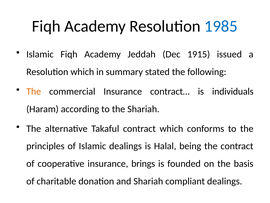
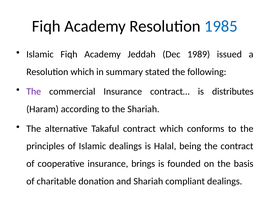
1915: 1915 -> 1989 (199, 54)
The colour: orange -> purple (34, 91)
individuals: individuals -> distributes (233, 91)
